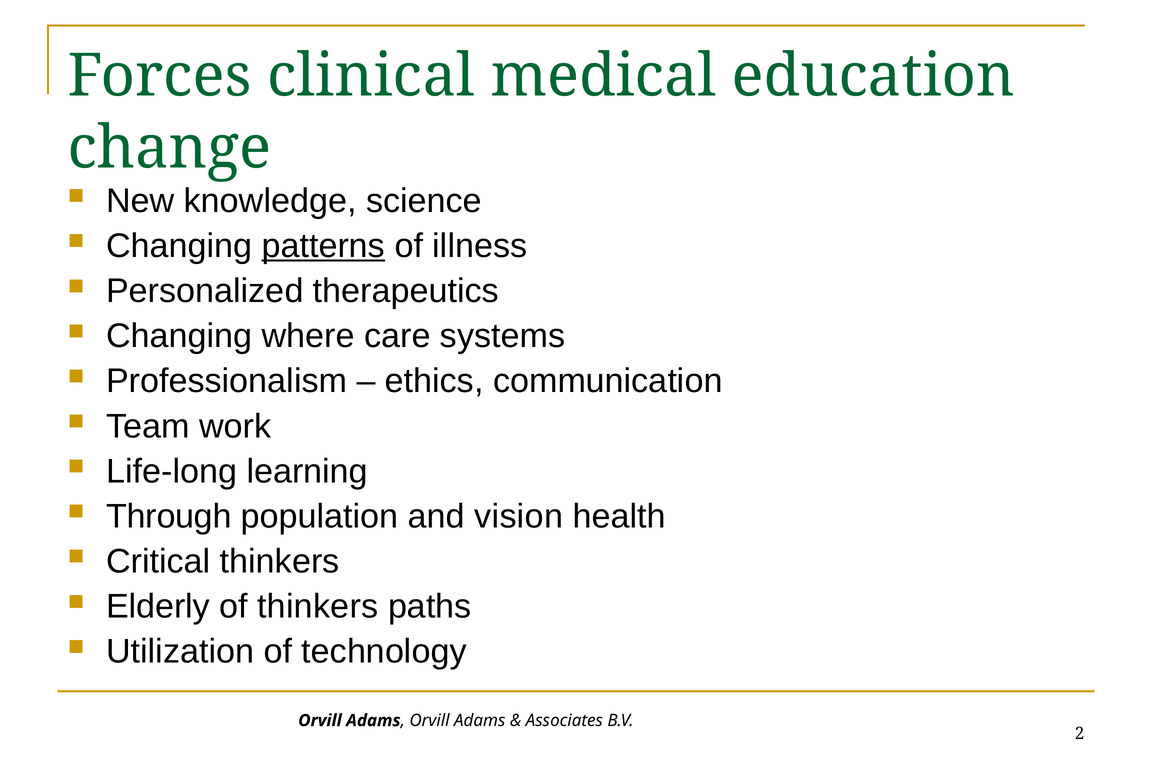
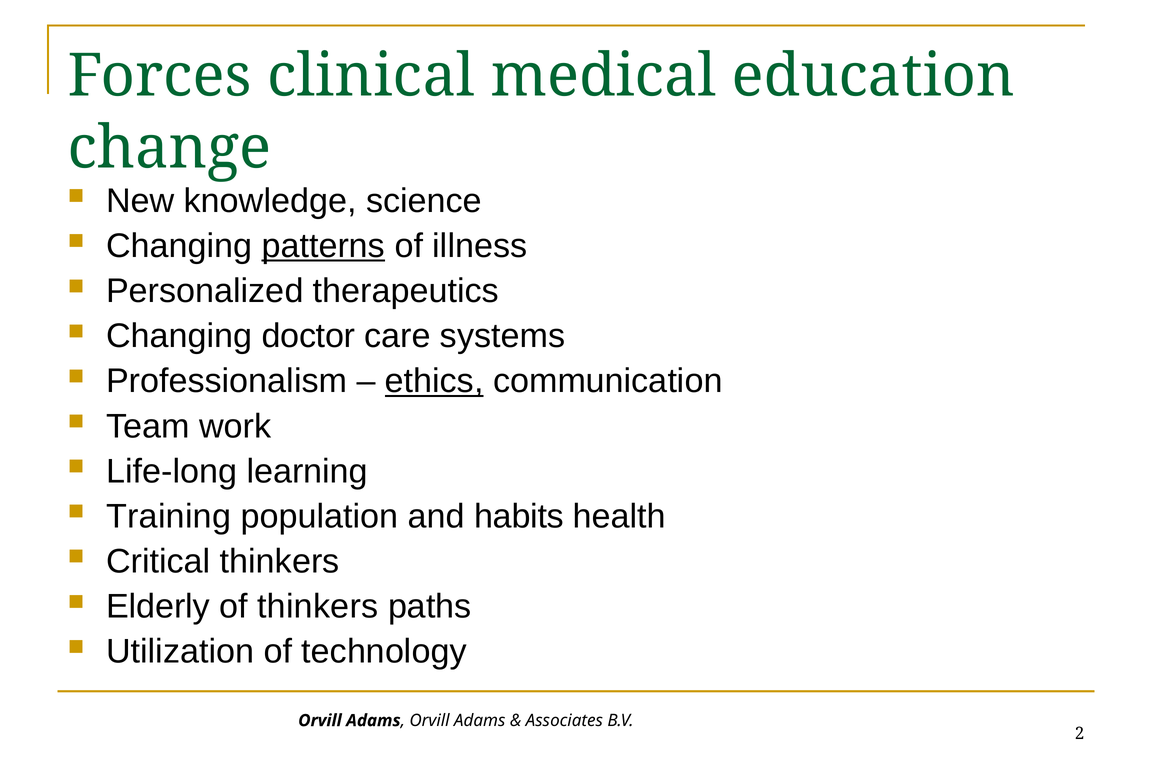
where: where -> doctor (308, 336)
ethics underline: none -> present (434, 381)
Through: Through -> Training (169, 516)
vision: vision -> habits (519, 516)
